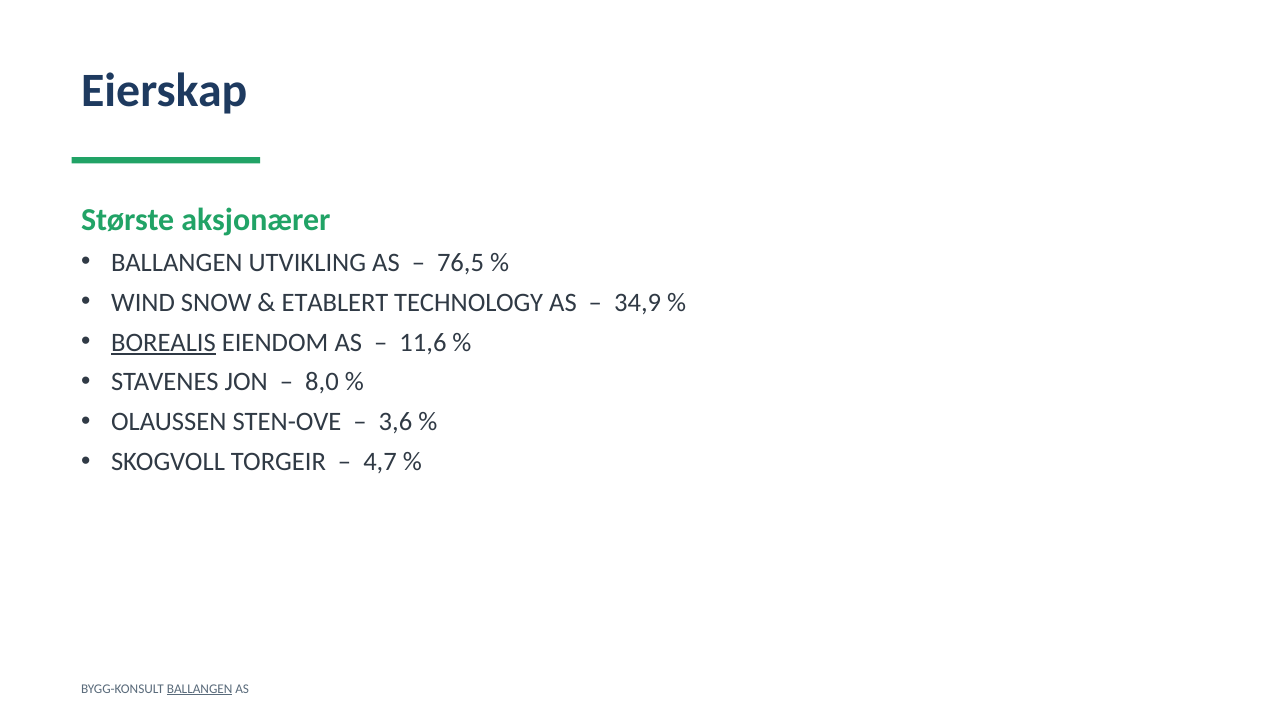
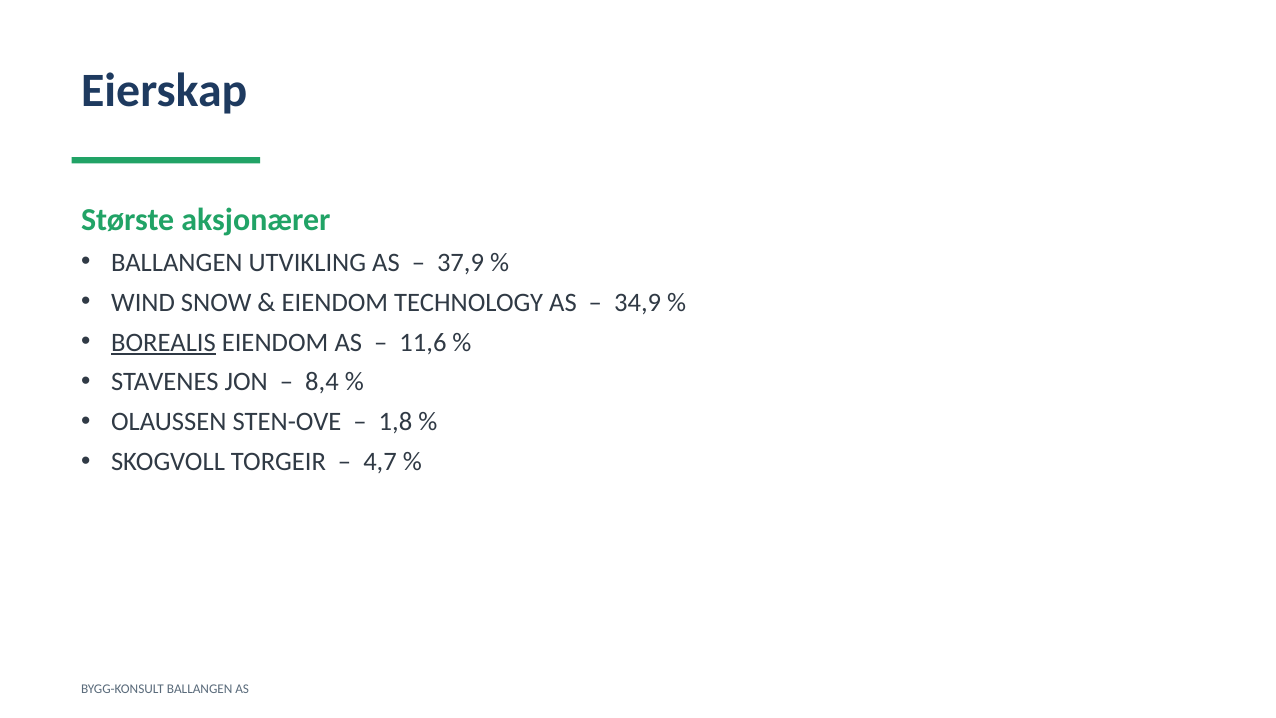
76,5: 76,5 -> 37,9 (461, 262)
ETABLERT: ETABLERT -> EIENDOM (335, 302)
8,0: 8,0 -> 8,4 (322, 382)
3,6: 3,6 -> 1,8 (395, 422)
BALLANGEN underline: present -> none (200, 689)
